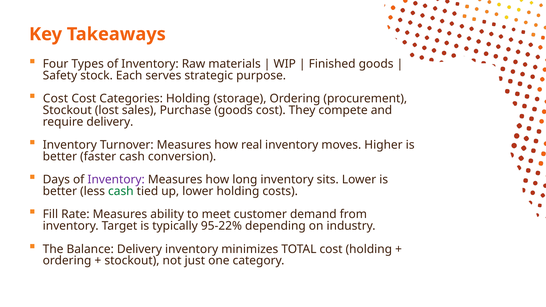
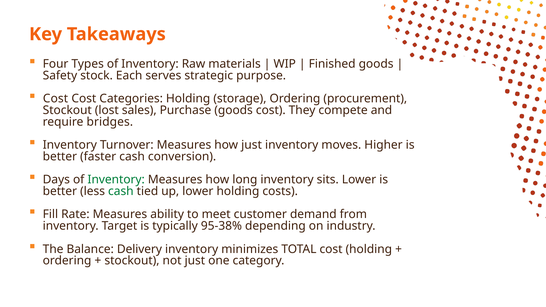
require delivery: delivery -> bridges (110, 122)
how real: real -> just (252, 145)
Inventory colour: purple -> green (116, 180)
95-22%: 95-22% -> 95-38% (221, 226)
